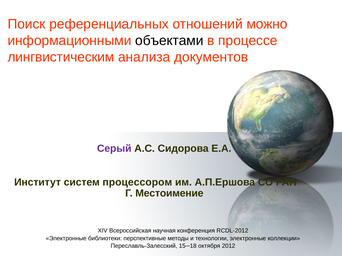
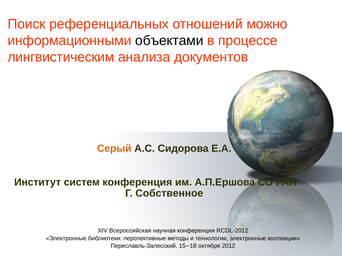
Серый colour: purple -> orange (114, 148)
систем процессором: процессором -> конференция (137, 182)
Местоимение: Местоимение -> Собственное (169, 193)
